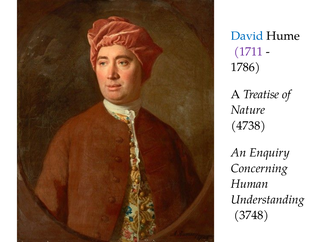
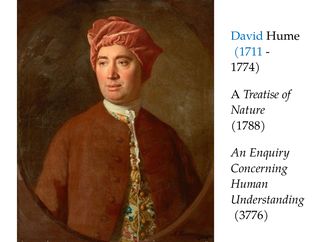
1711 colour: purple -> blue (248, 52)
1786: 1786 -> 1774 (246, 67)
4738: 4738 -> 1788 (248, 126)
3748: 3748 -> 3776 (251, 215)
